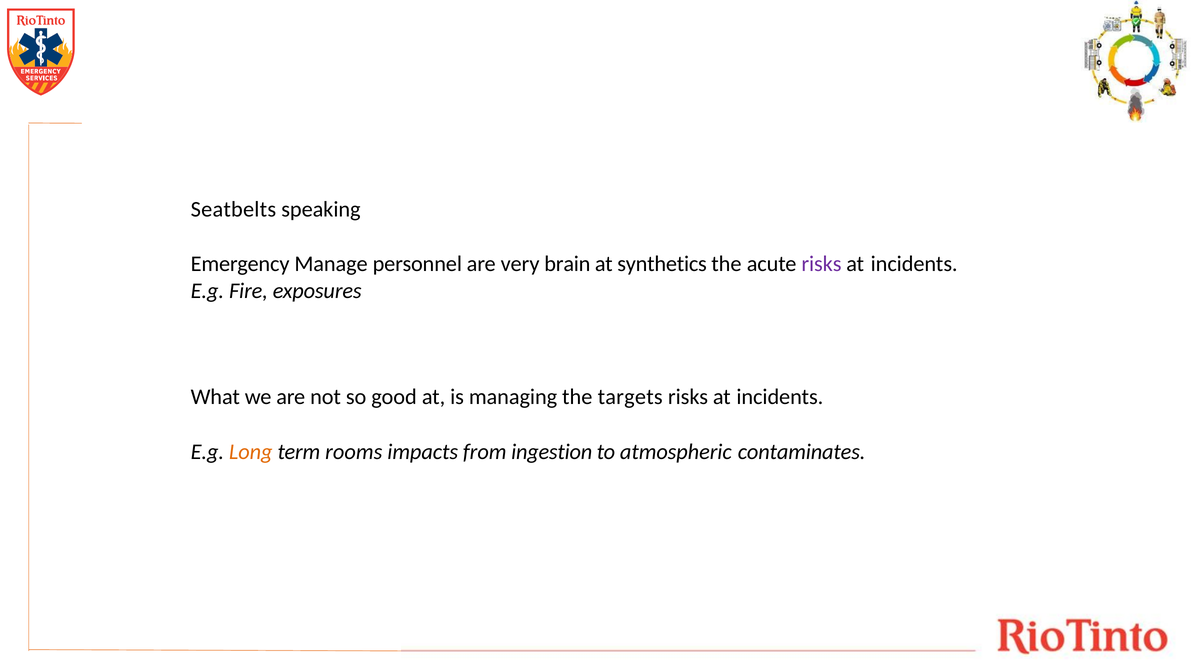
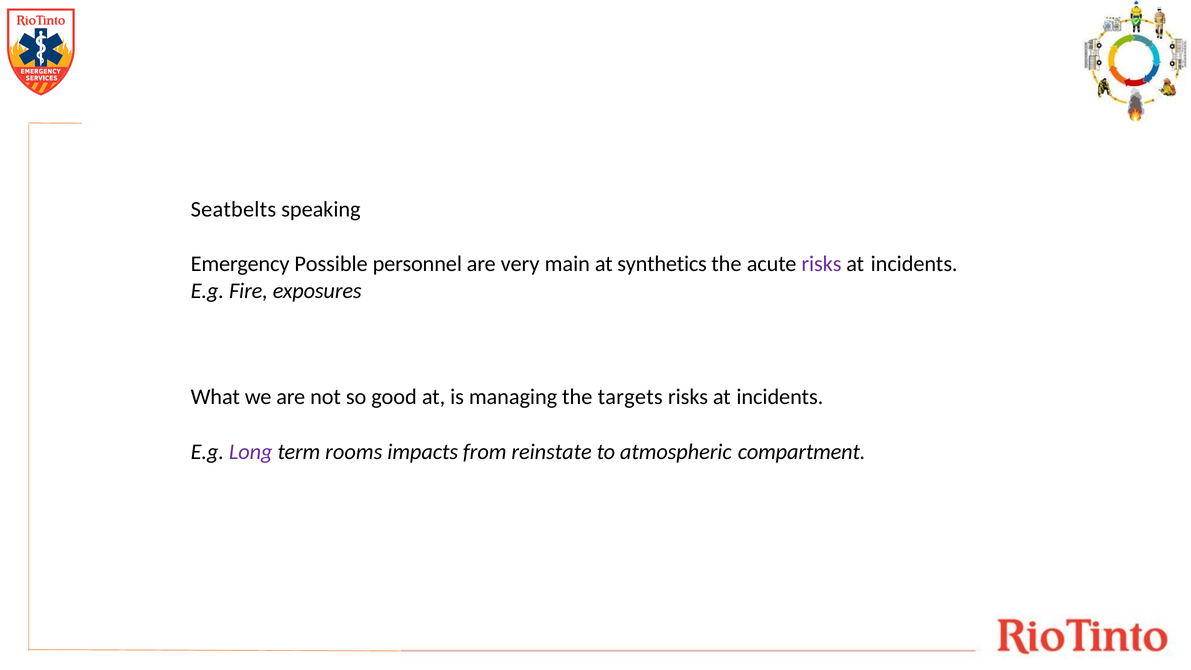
Manage: Manage -> Possible (331, 264)
brain: brain -> main (567, 264)
Long colour: orange -> purple (251, 452)
ingestion: ingestion -> reinstate (552, 452)
contaminates: contaminates -> compartment (802, 452)
